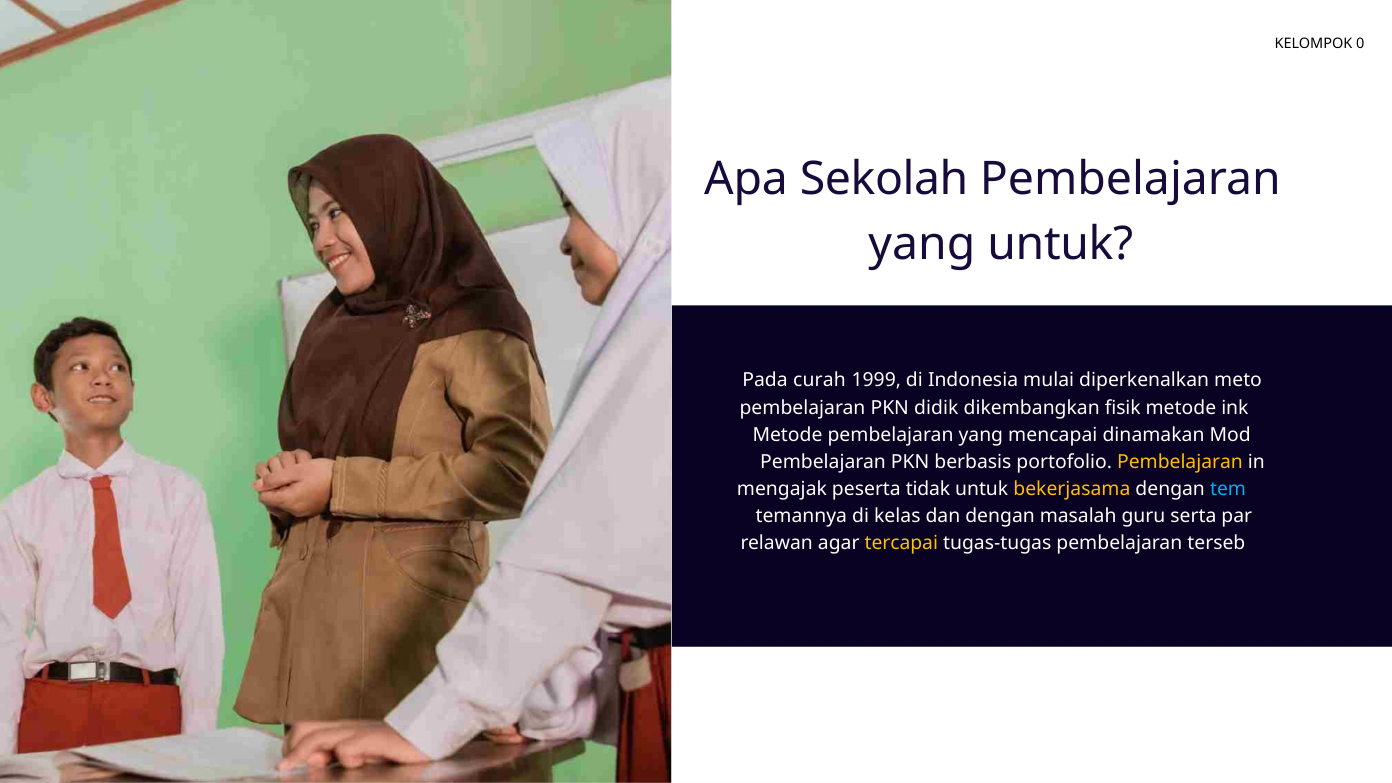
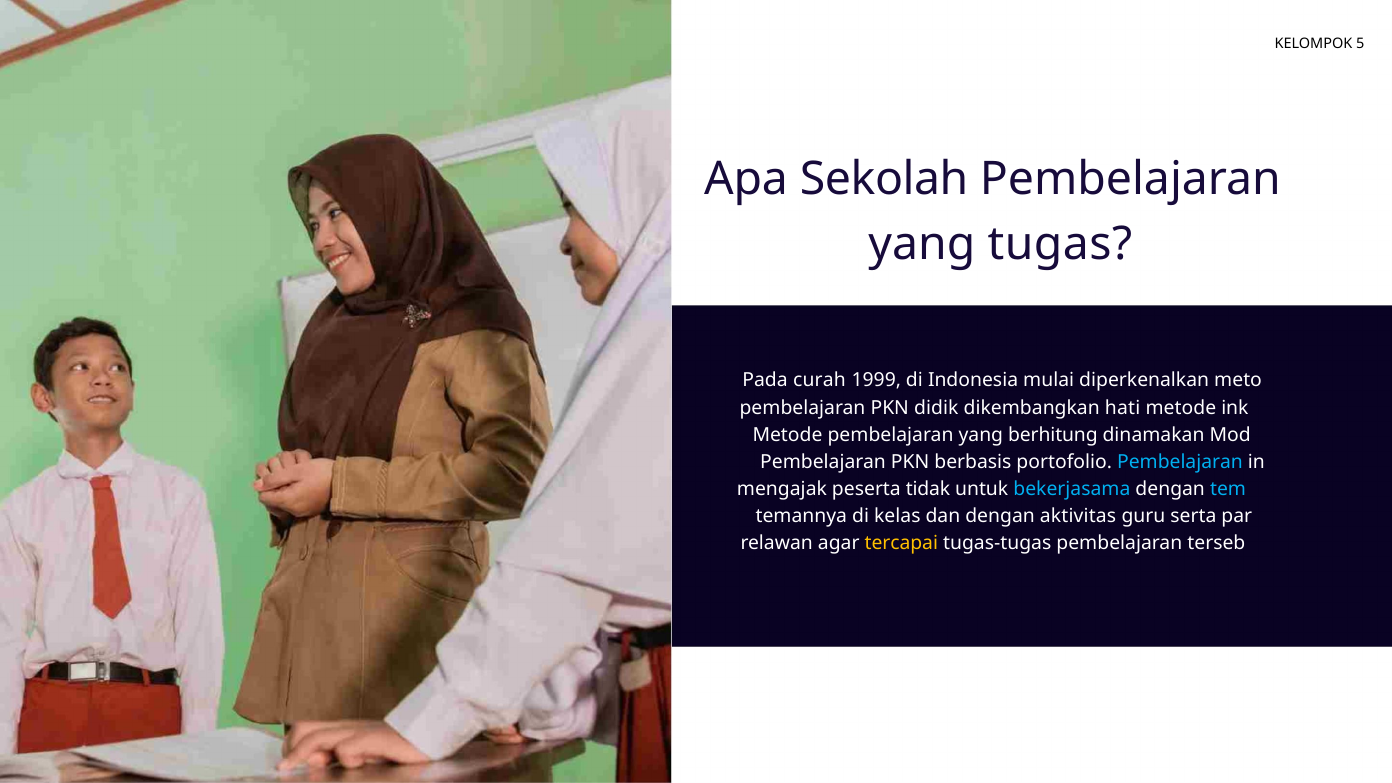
0: 0 -> 5 (1360, 43)
yang untuk: untuk -> tugas (1060, 244)
fisik: fisik -> hati (1123, 408)
mencapai: mencapai -> berhitung (1053, 435)
Pembelajaran colour: yellow -> light blue (1180, 462)
bekerjasama colour: yellow -> light blue (1072, 489)
masalah: masalah -> aktivitas (1078, 516)
